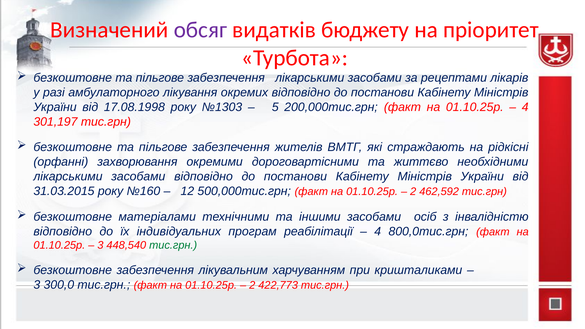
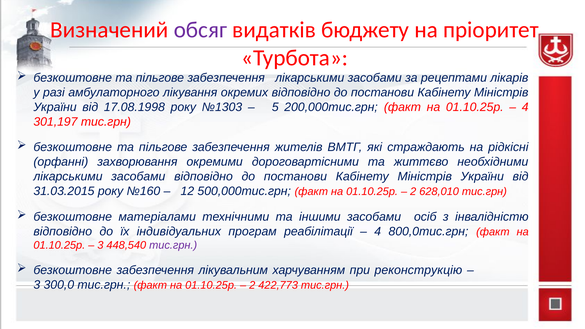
462,592: 462,592 -> 628,010 (439, 192)
тис.грн colour: green -> purple (173, 245)
кришталиками: кришталиками -> реконструкцію (418, 270)
